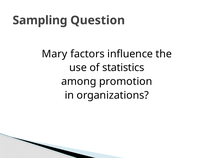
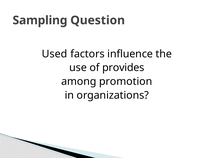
Mary: Mary -> Used (55, 54)
statistics: statistics -> provides (123, 68)
